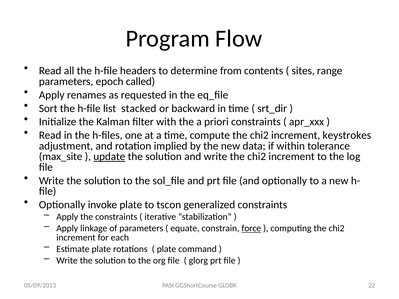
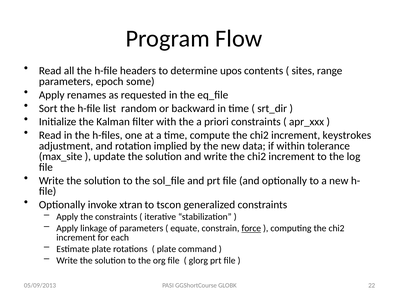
from: from -> upos (231, 71)
called: called -> some (140, 81)
stacked: stacked -> random (139, 108)
update underline: present -> none (109, 157)
invoke plate: plate -> xtran (131, 205)
